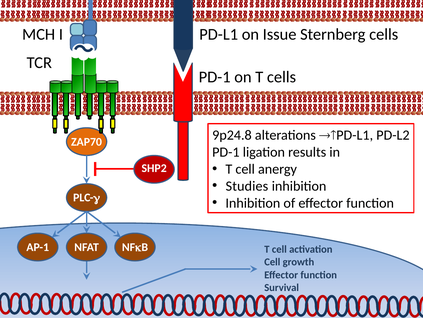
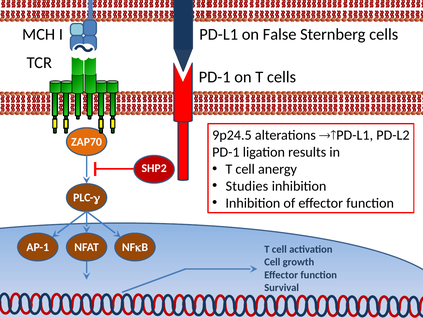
Issue: Issue -> False (280, 34)
9p24.8: 9p24.8 -> 9p24.5 (232, 135)
